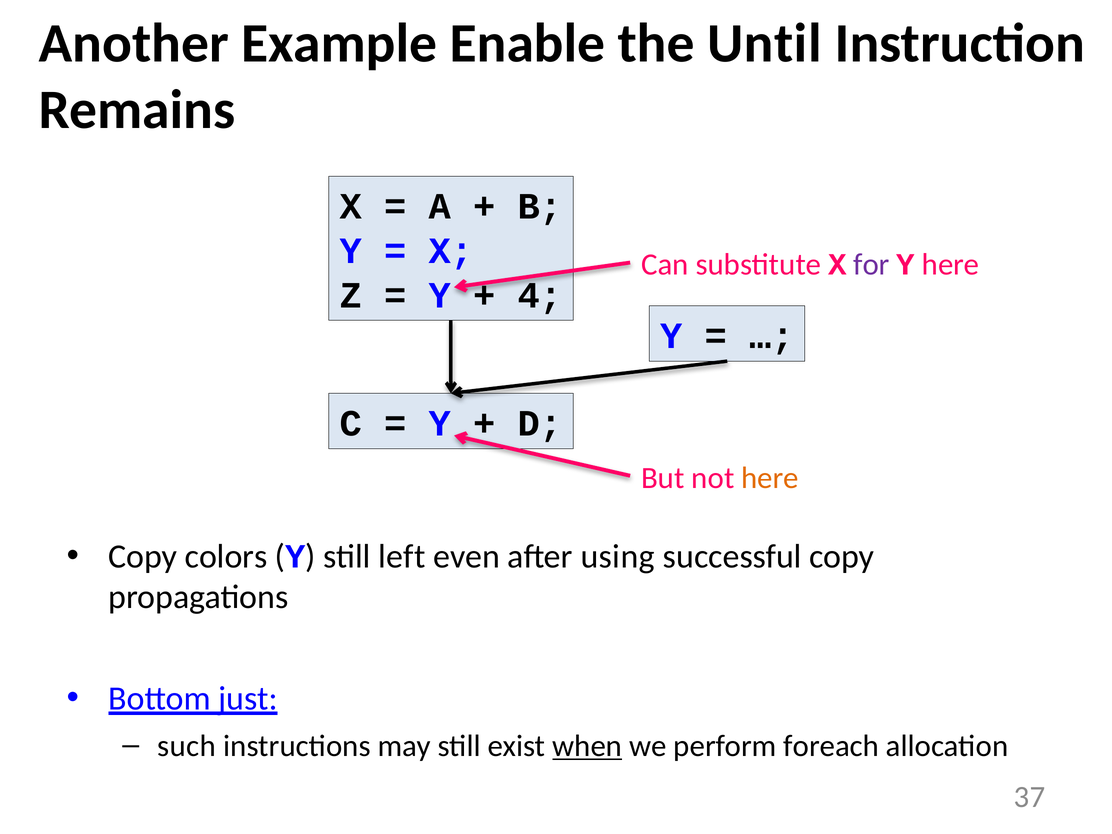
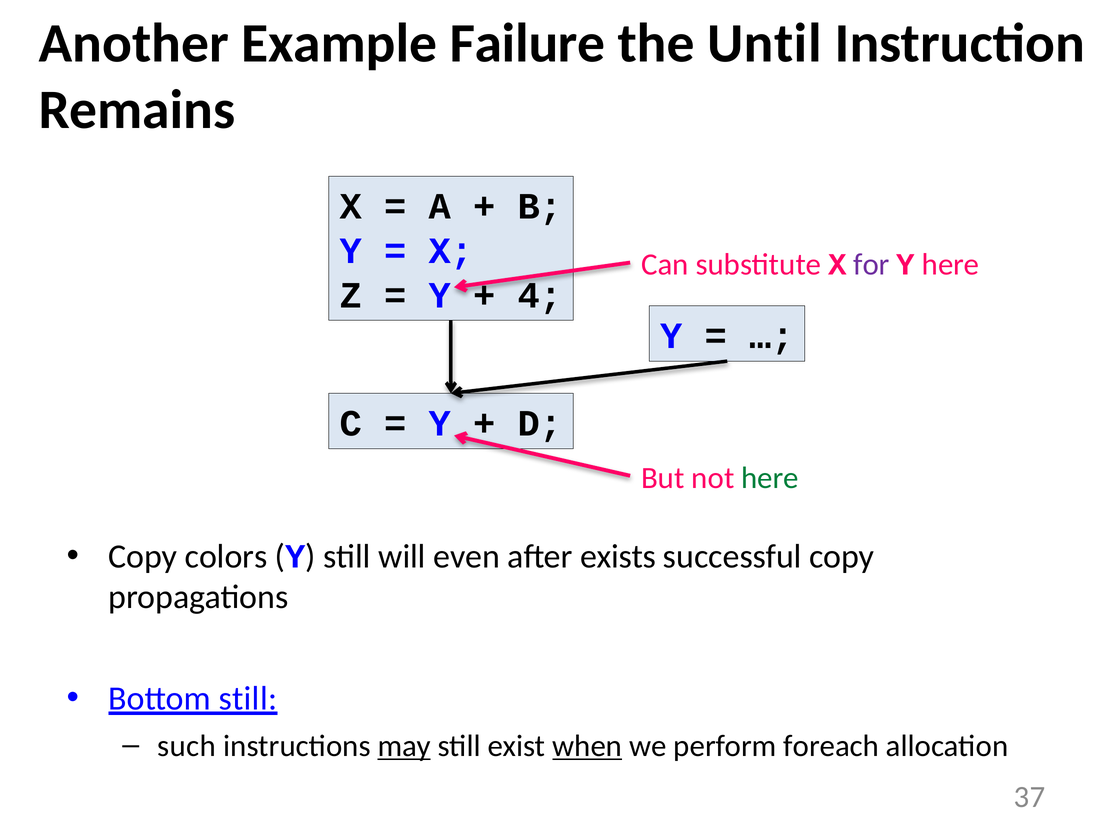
Enable: Enable -> Failure (528, 43)
here colour: orange -> green (770, 478)
left: left -> will (402, 557)
using: using -> exists (618, 557)
Bottom just: just -> still (248, 699)
may underline: none -> present (404, 746)
